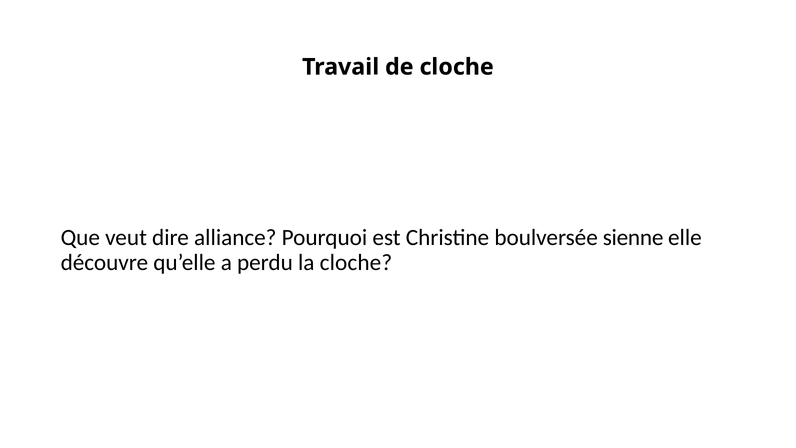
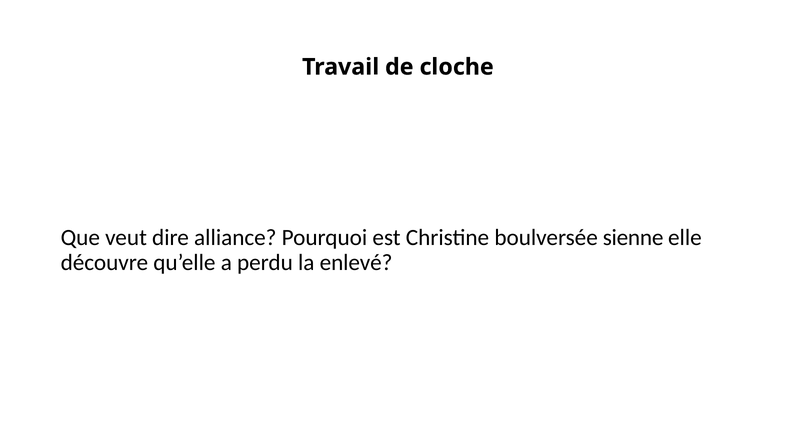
la cloche: cloche -> enlevé (356, 263)
